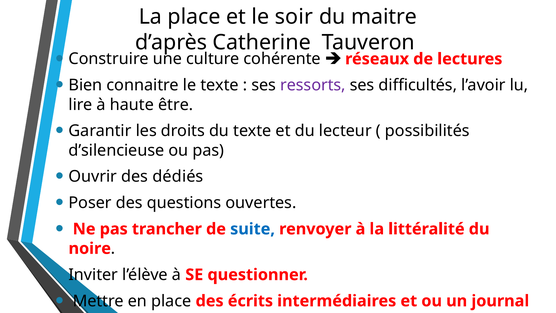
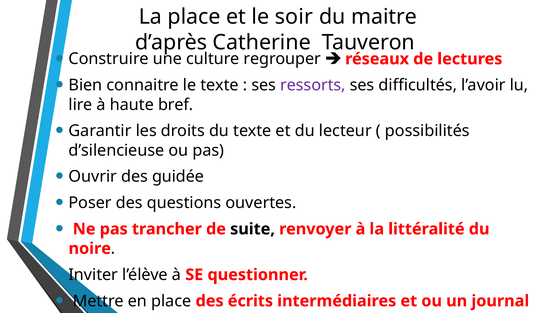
cohérente: cohérente -> regrouper (282, 59)
être: être -> bref (176, 105)
dédiés: dédiés -> guidée (178, 176)
suite colour: blue -> black (253, 229)
